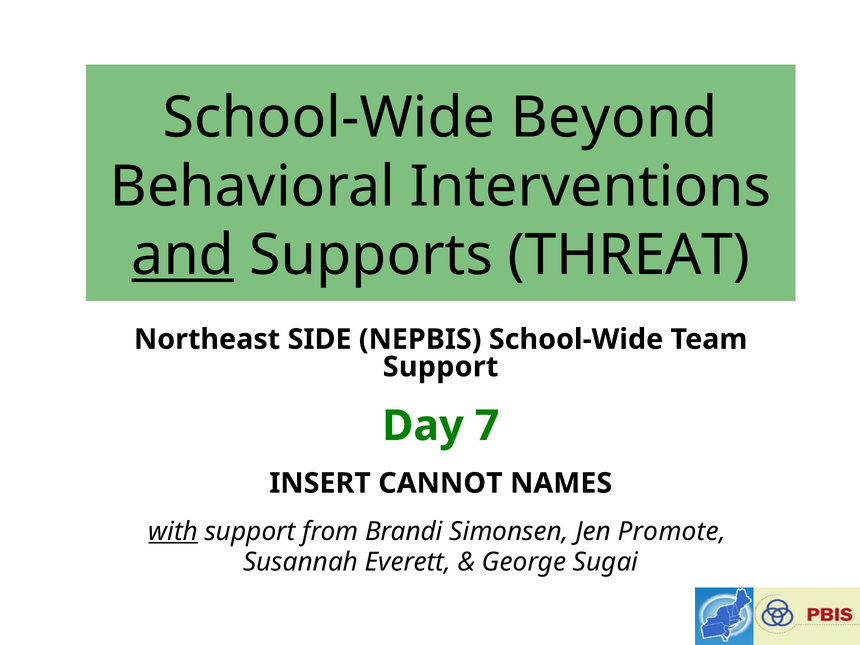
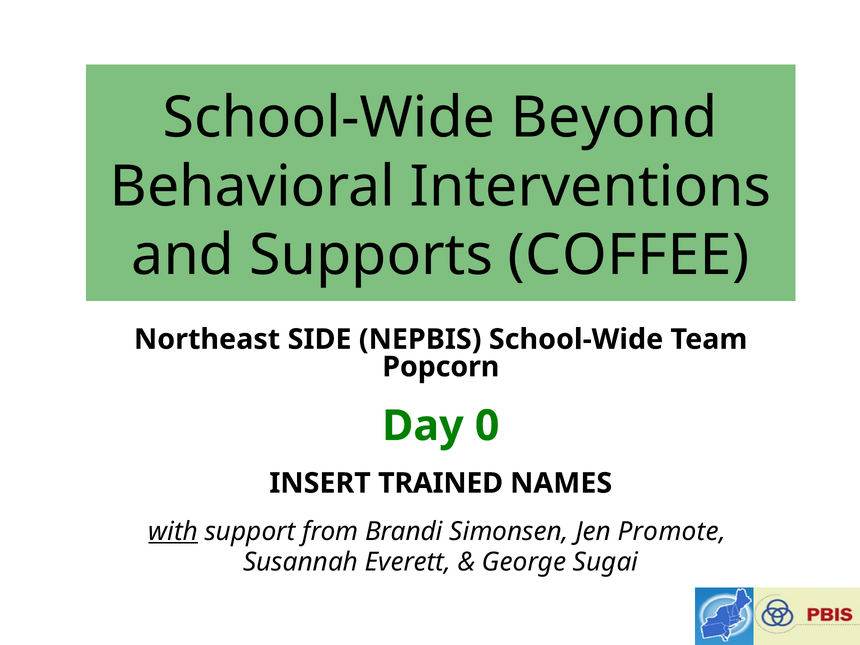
and underline: present -> none (183, 256)
THREAT: THREAT -> COFFEE (629, 256)
Support: Support -> Popcorn (441, 367)
7: 7 -> 0 (487, 426)
CANNOT: CANNOT -> TRAINED (441, 483)
